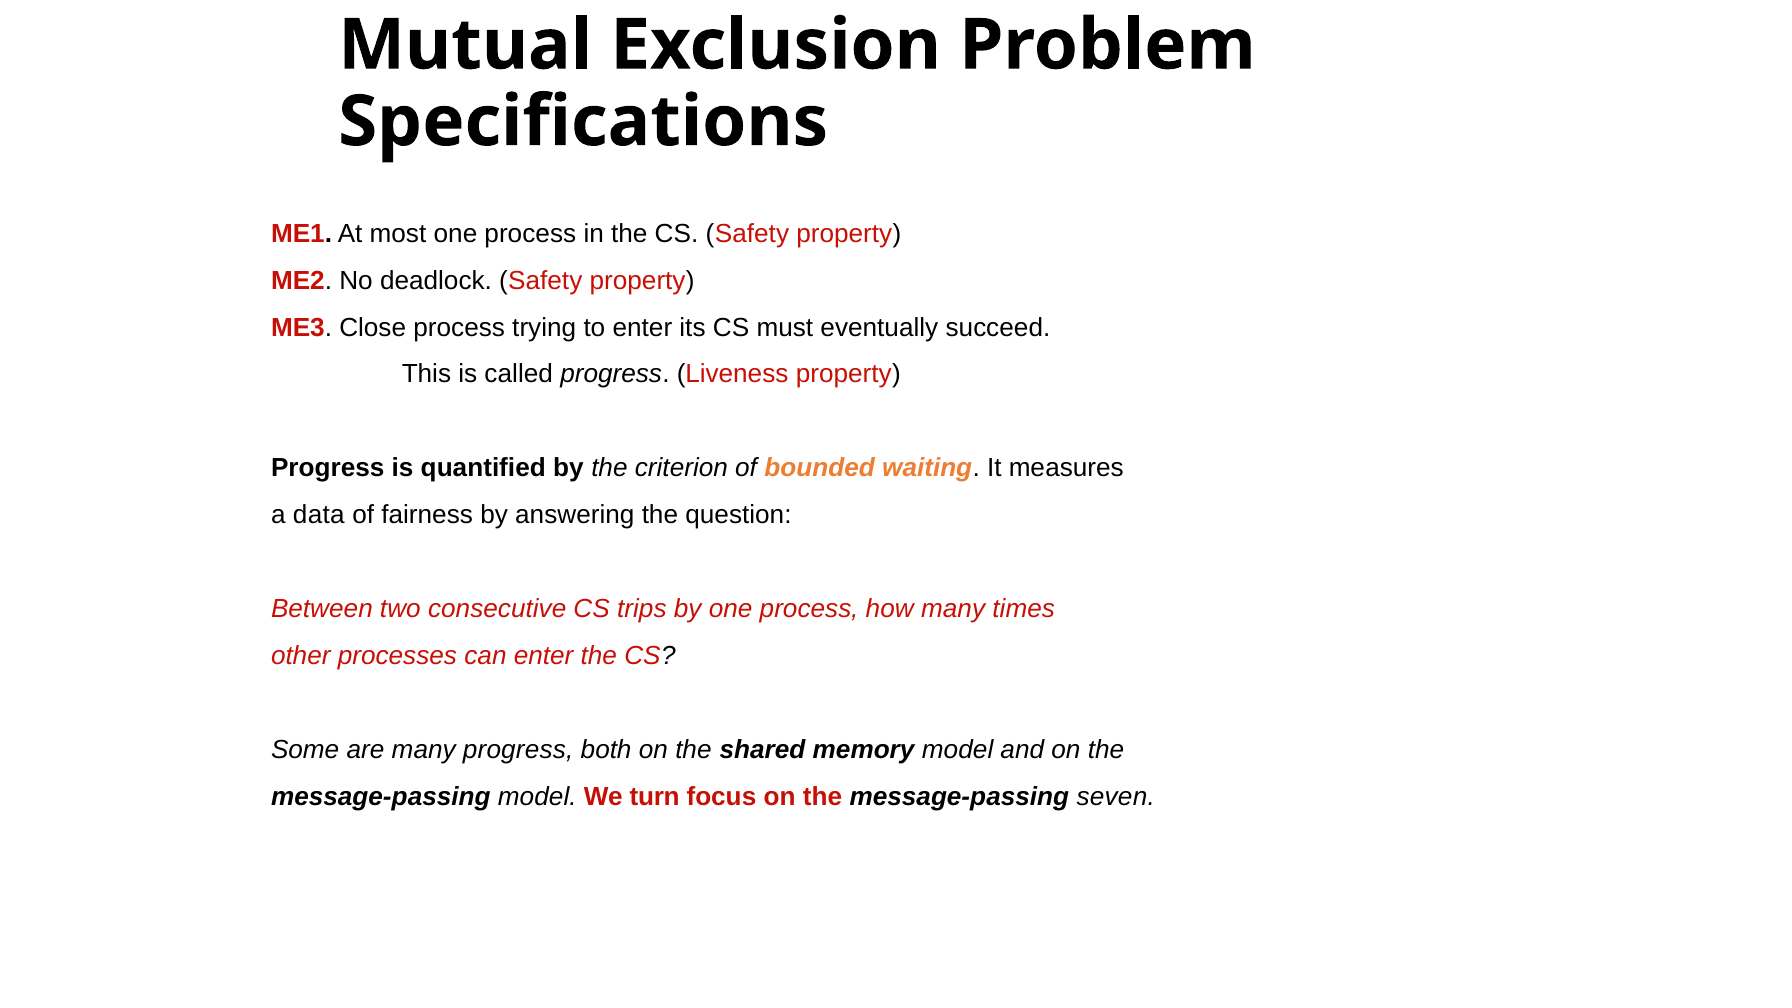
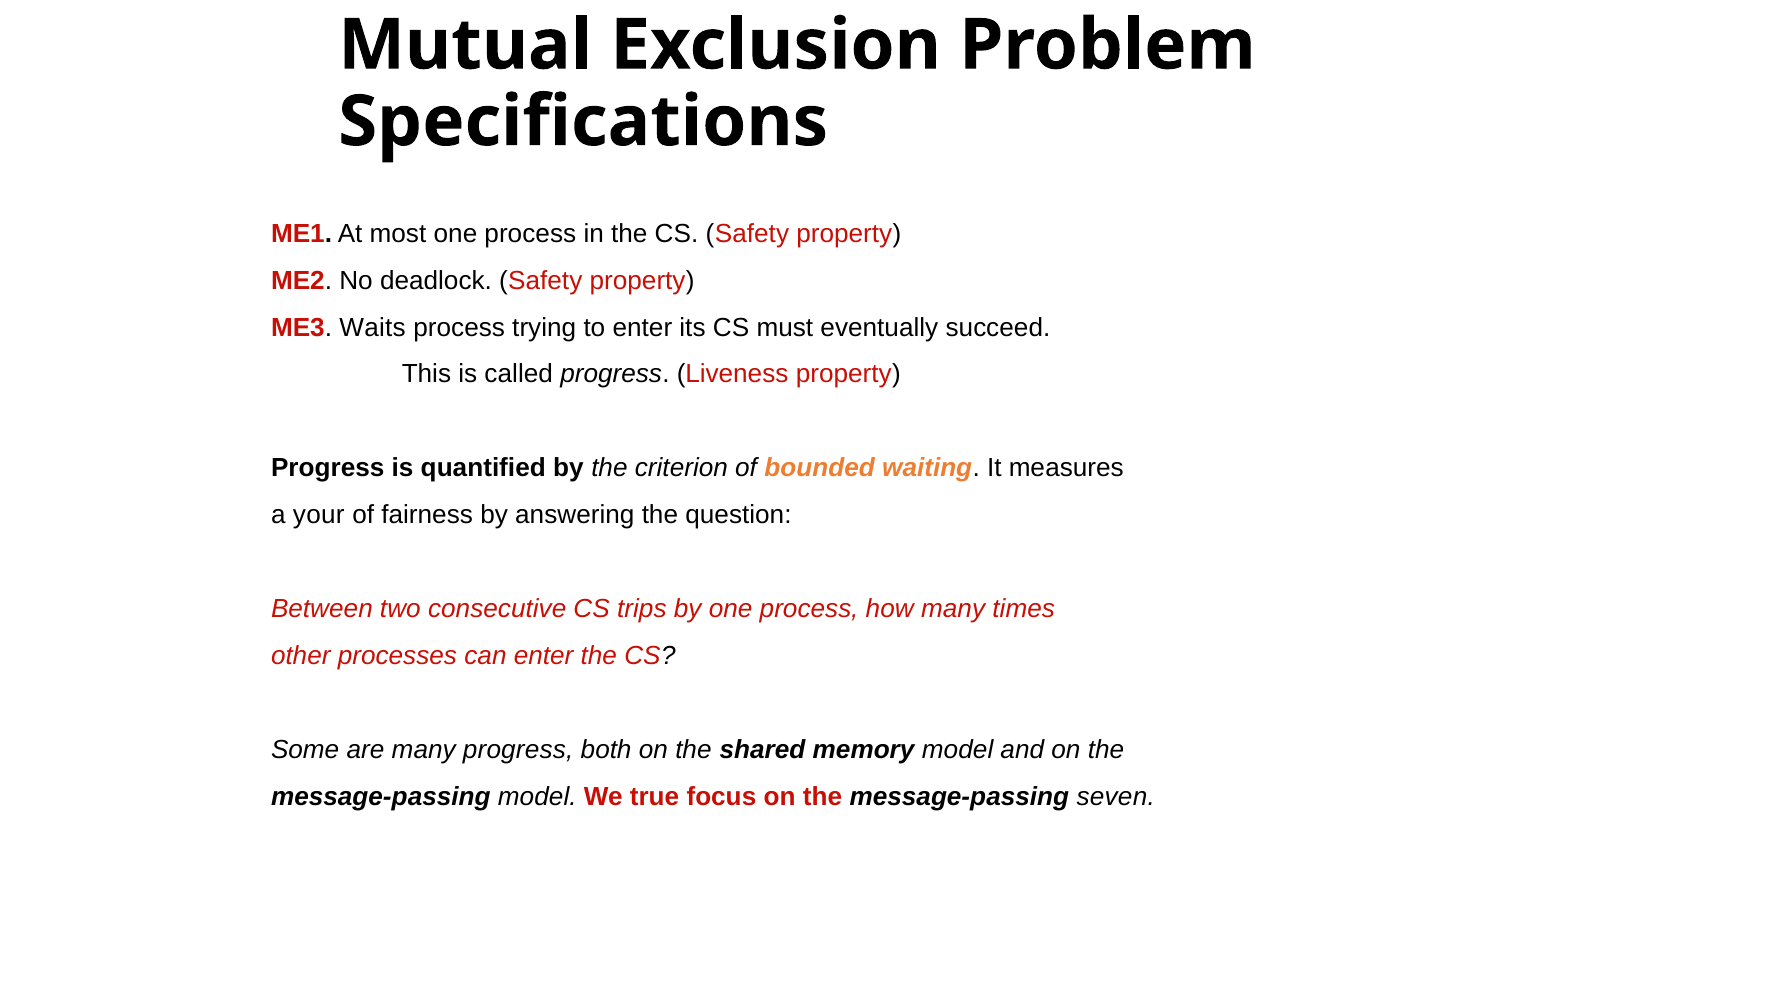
Close: Close -> Waits (373, 327)
data: data -> your (319, 515)
turn: turn -> true (655, 797)
